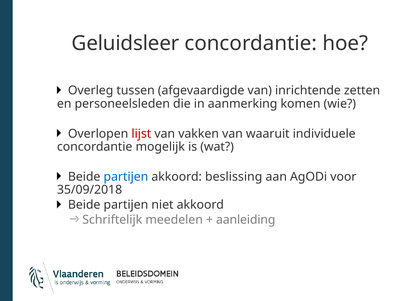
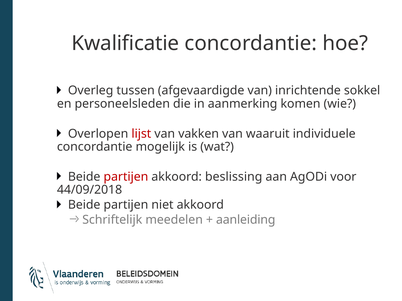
Geluidsleer: Geluidsleer -> Kwalificatie (125, 44)
zetten: zetten -> sokkel (362, 91)
partijen colour: blue -> red (126, 177)
35/09/2018: 35/09/2018 -> 44/09/2018 (90, 190)
